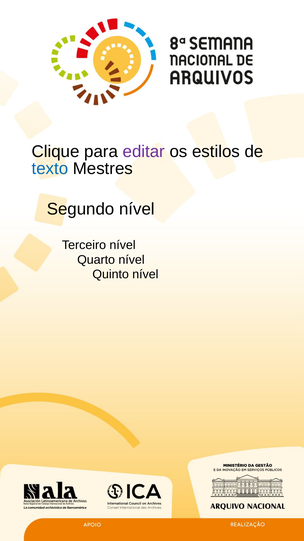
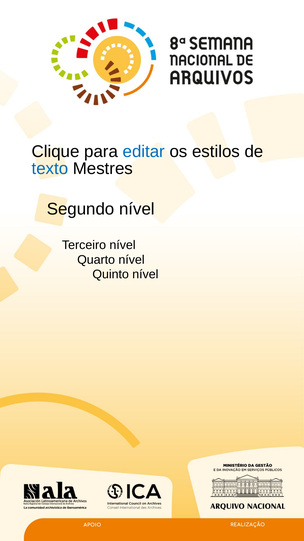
editar colour: purple -> blue (144, 151)
